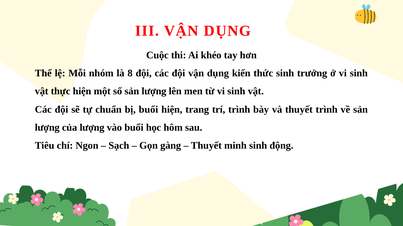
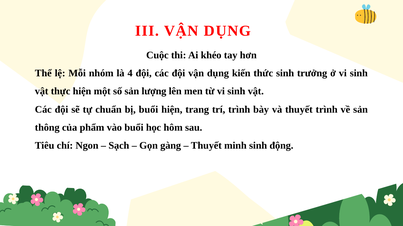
8: 8 -> 4 (130, 73)
lượng: lượng -> thông (47, 128)
của lượng: lượng -> phẩm (92, 128)
